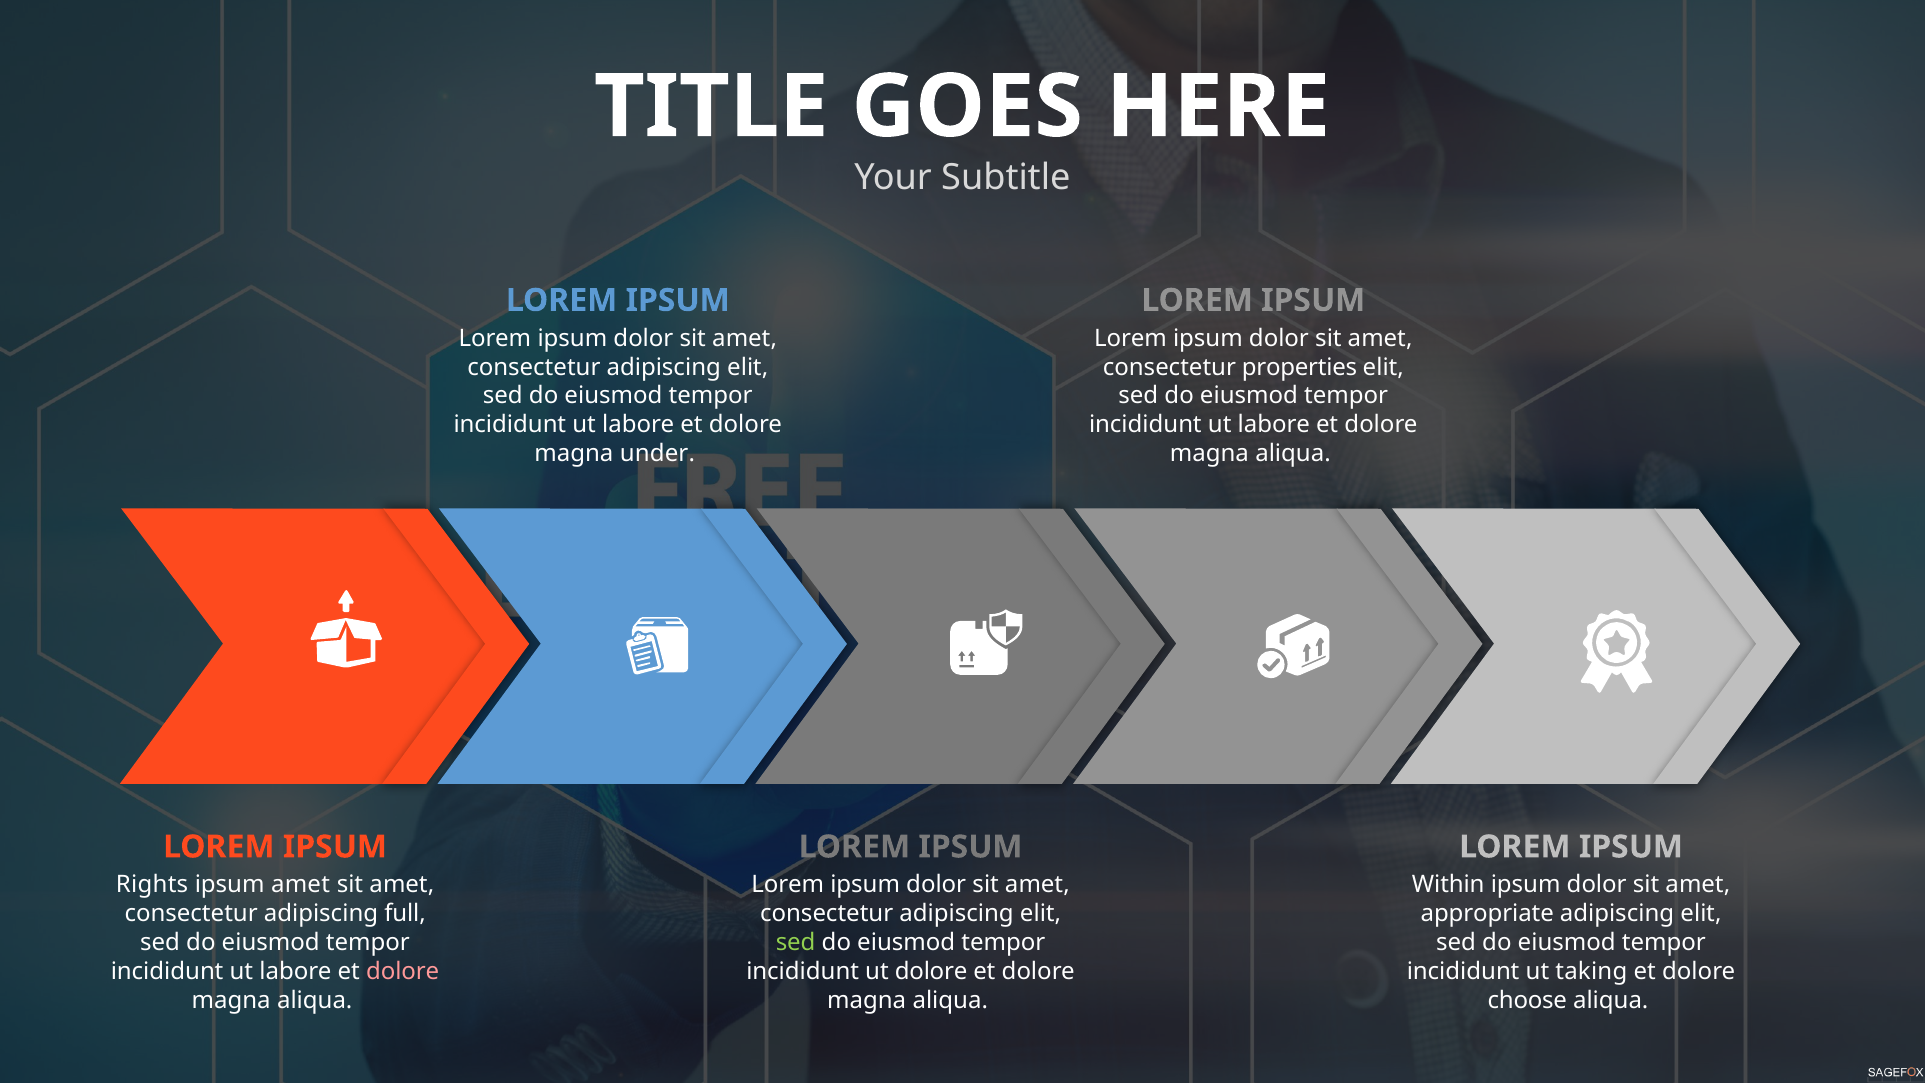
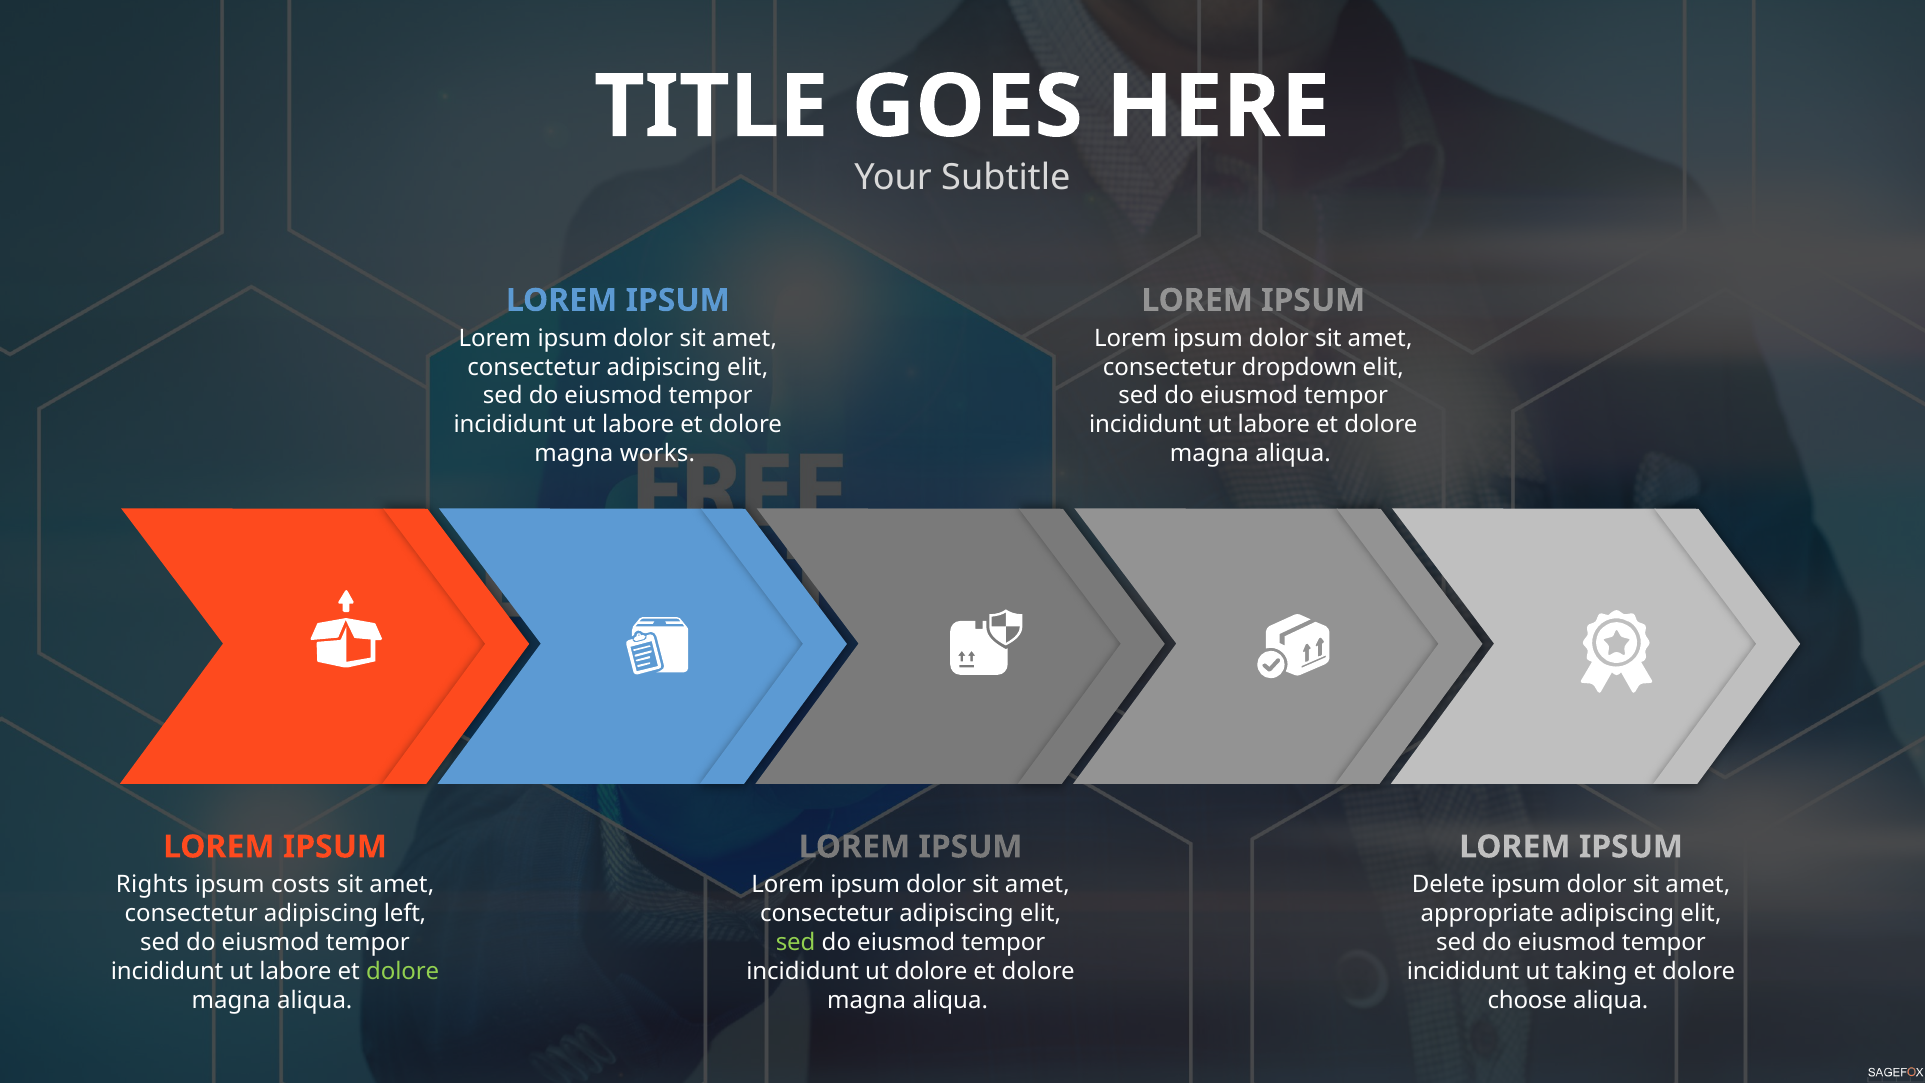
properties: properties -> dropdown (1299, 367)
under: under -> works (657, 454)
ipsum amet: amet -> costs (300, 885)
Within: Within -> Delete (1448, 885)
full: full -> left (405, 914)
dolore colour: pink -> light green (403, 971)
